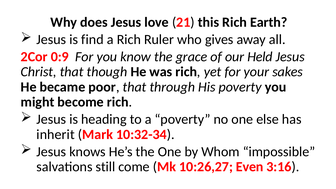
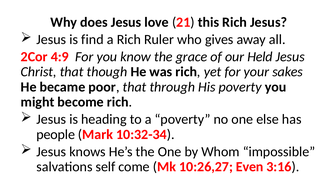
Rich Earth: Earth -> Jesus (269, 22)
0:9: 0:9 -> 4:9 (60, 57)
inherit: inherit -> people (56, 134)
still: still -> self (105, 167)
